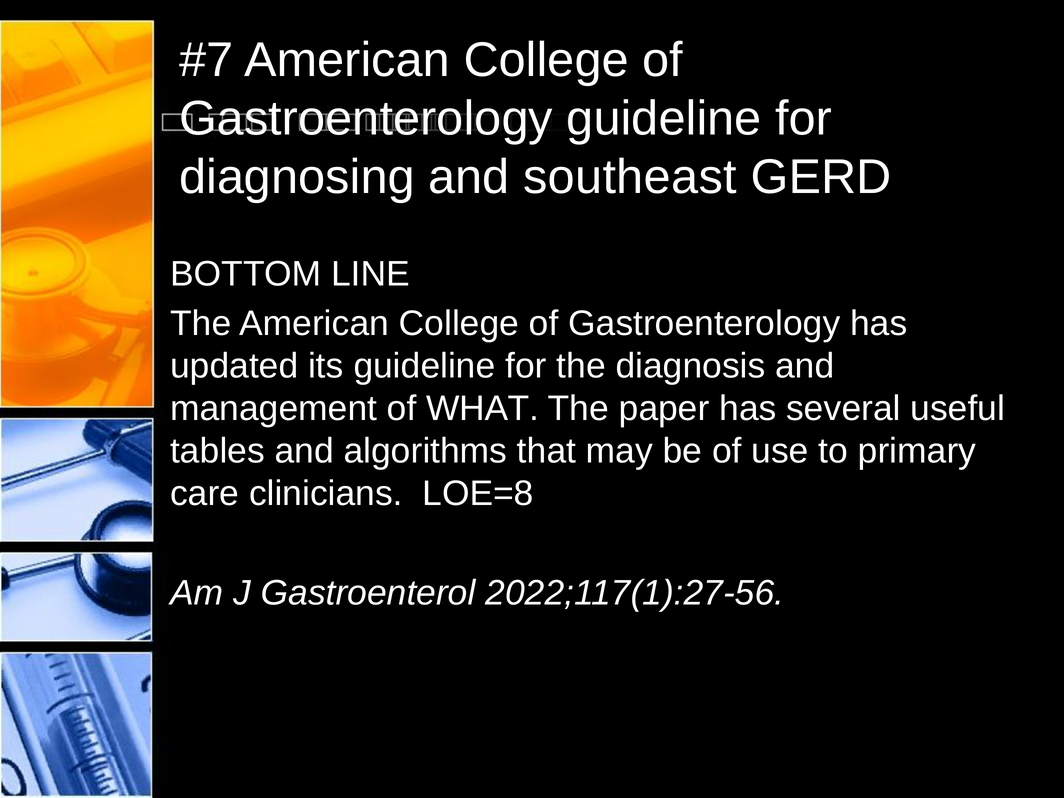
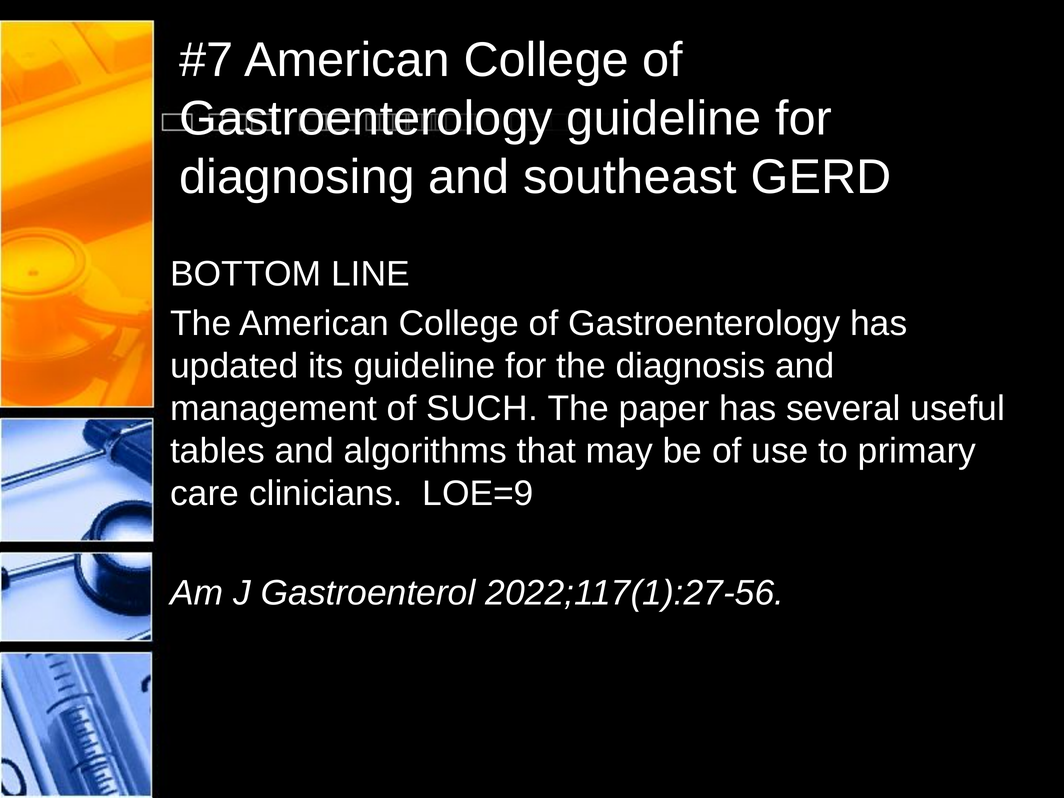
WHAT: WHAT -> SUCH (482, 409)
LOE=8: LOE=8 -> LOE=9 (478, 494)
